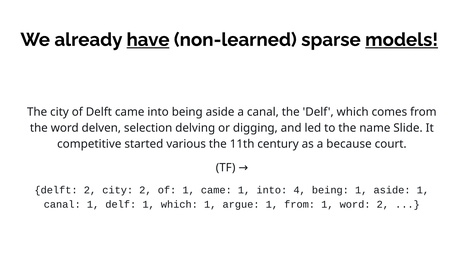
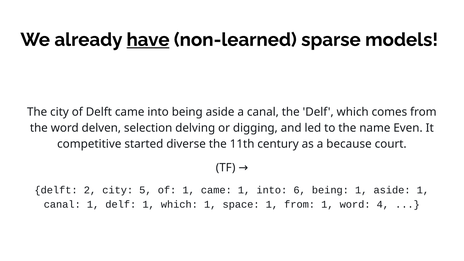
models underline: present -> none (402, 40)
Slide: Slide -> Even (408, 128)
various: various -> diverse (186, 144)
city 2: 2 -> 5 (145, 190)
4: 4 -> 6 (300, 190)
argue: argue -> space (241, 204)
word 2: 2 -> 4 (383, 204)
